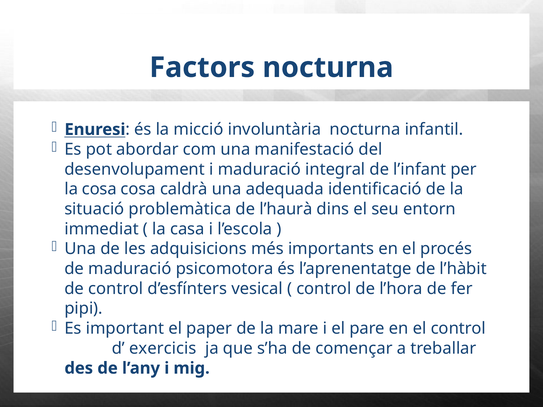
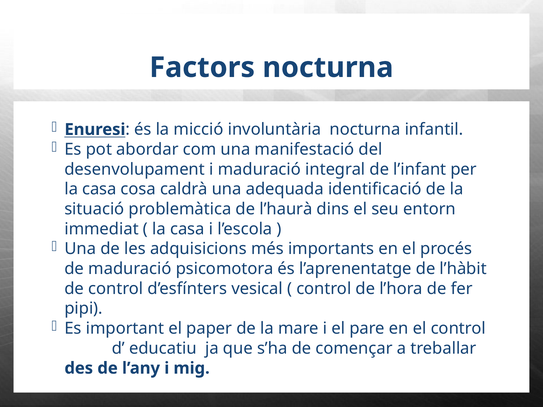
cosa: cosa -> casa (99, 189)
exercicis: exercicis -> educatiu (163, 349)
